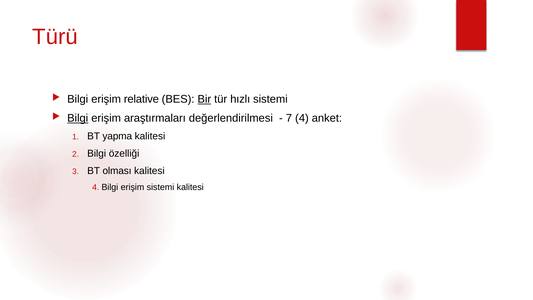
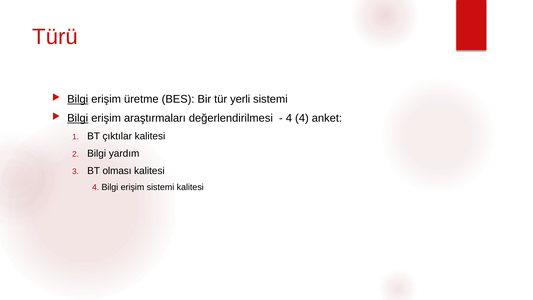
Bilgi underline: none -> present (78, 99)
relative: relative -> üretme (141, 99)
Bir underline: present -> none (204, 99)
hızlı: hızlı -> yerli (240, 99)
7: 7 -> 4 (289, 118)
yapma: yapma -> çıktılar (117, 136)
özelliği: özelliği -> yardım (124, 153)
